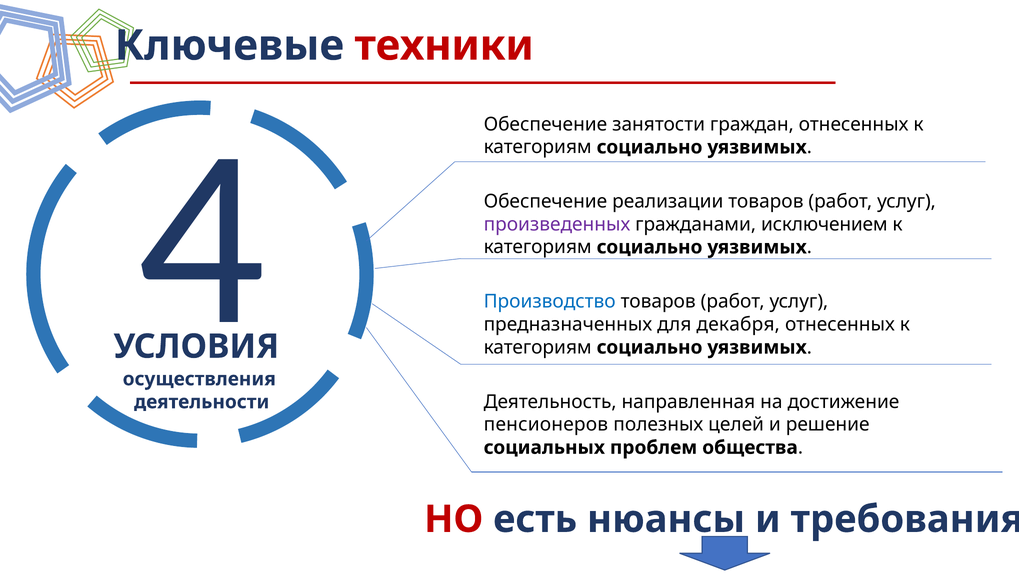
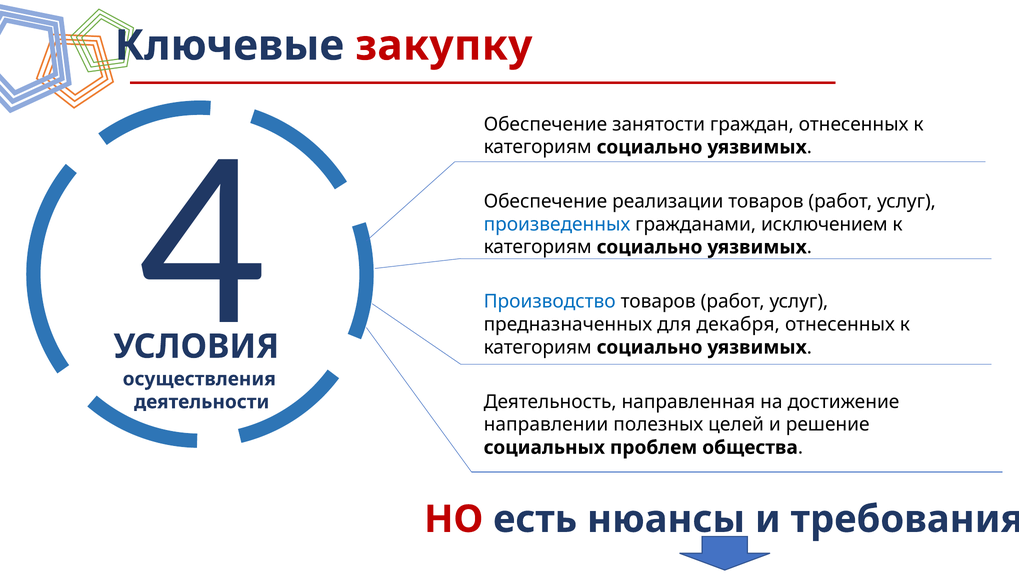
техники: техники -> закупку (444, 46)
произведенных colour: purple -> blue (557, 224)
пенсионеров: пенсионеров -> направлении (546, 425)
